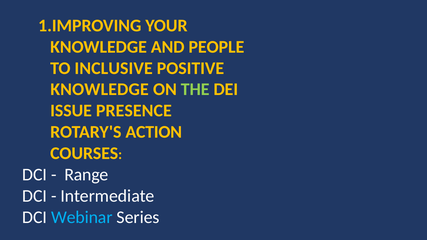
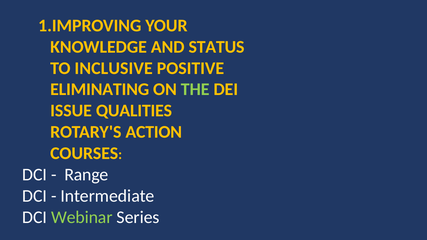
PEOPLE: PEOPLE -> STATUS (216, 47)
KNOWLEDGE: KNOWLEDGE -> ELIMINATING (100, 90)
PRESENCE: PRESENCE -> QUALITIES (134, 111)
Webinar colour: light blue -> light green (82, 218)
